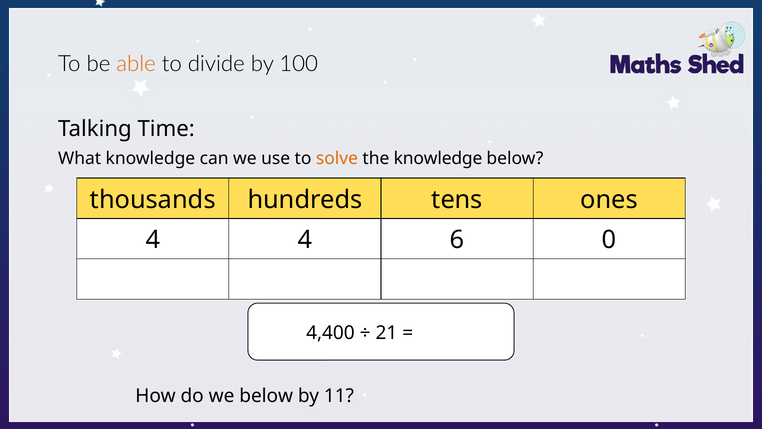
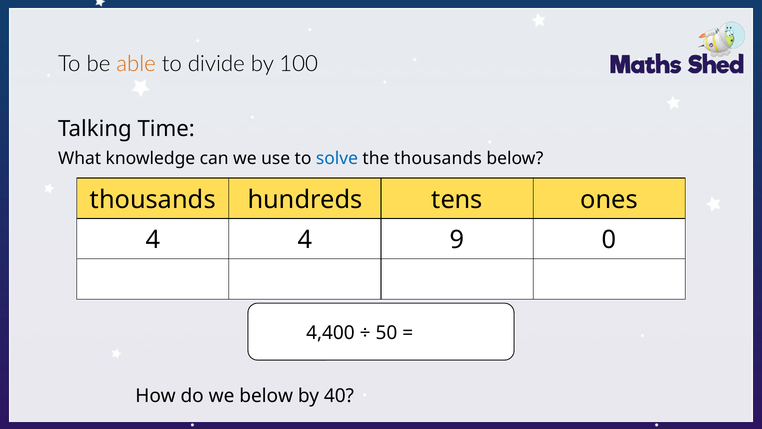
solve colour: orange -> blue (337, 158)
the knowledge: knowledge -> thousands (438, 158)
6: 6 -> 9 (457, 240)
21: 21 -> 50 (386, 333)
11: 11 -> 40 (339, 396)
